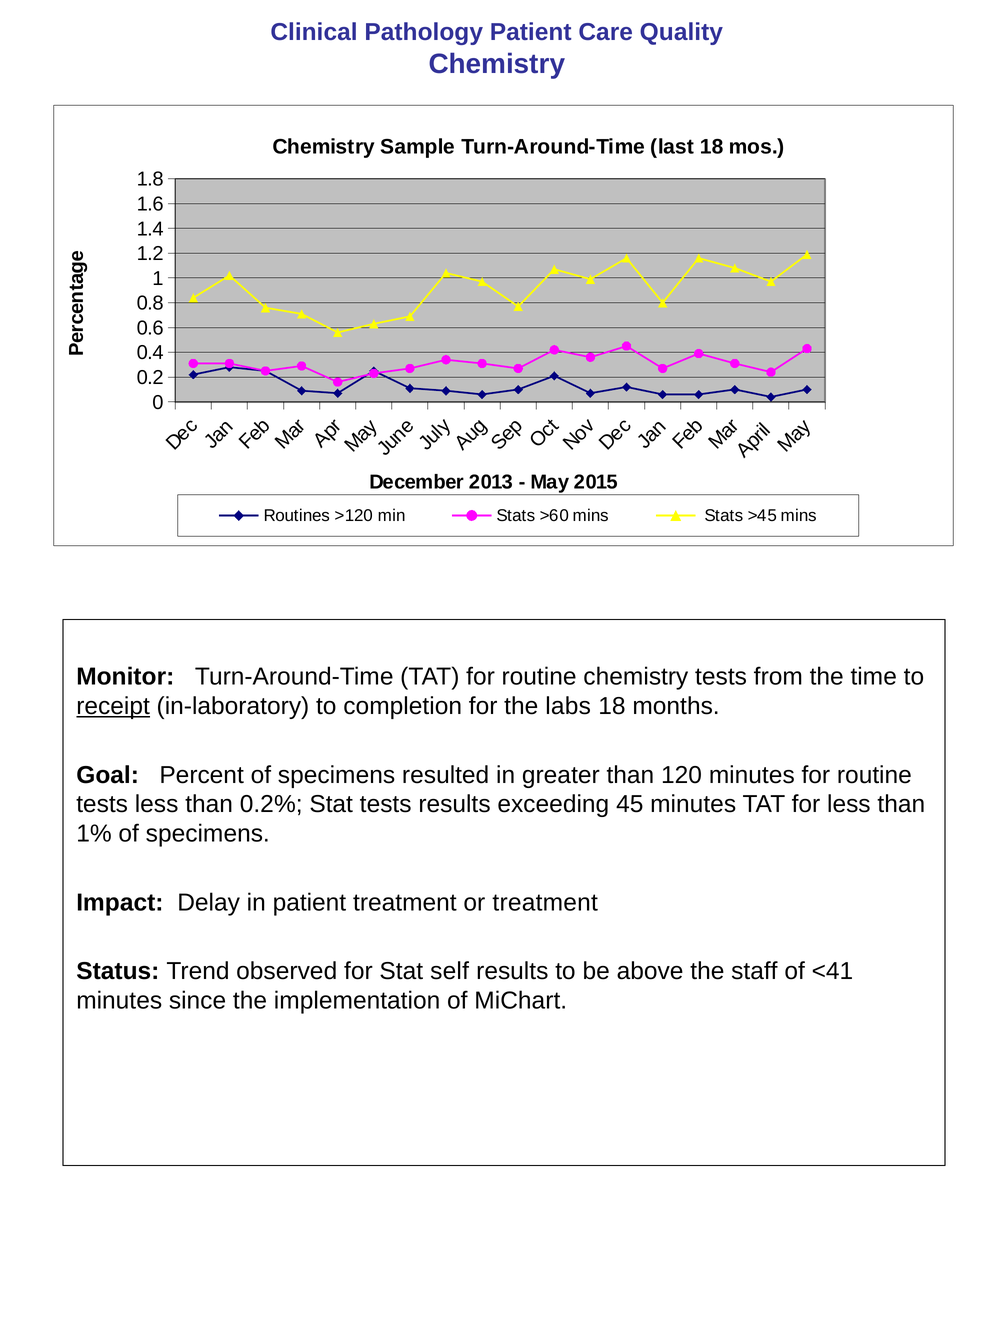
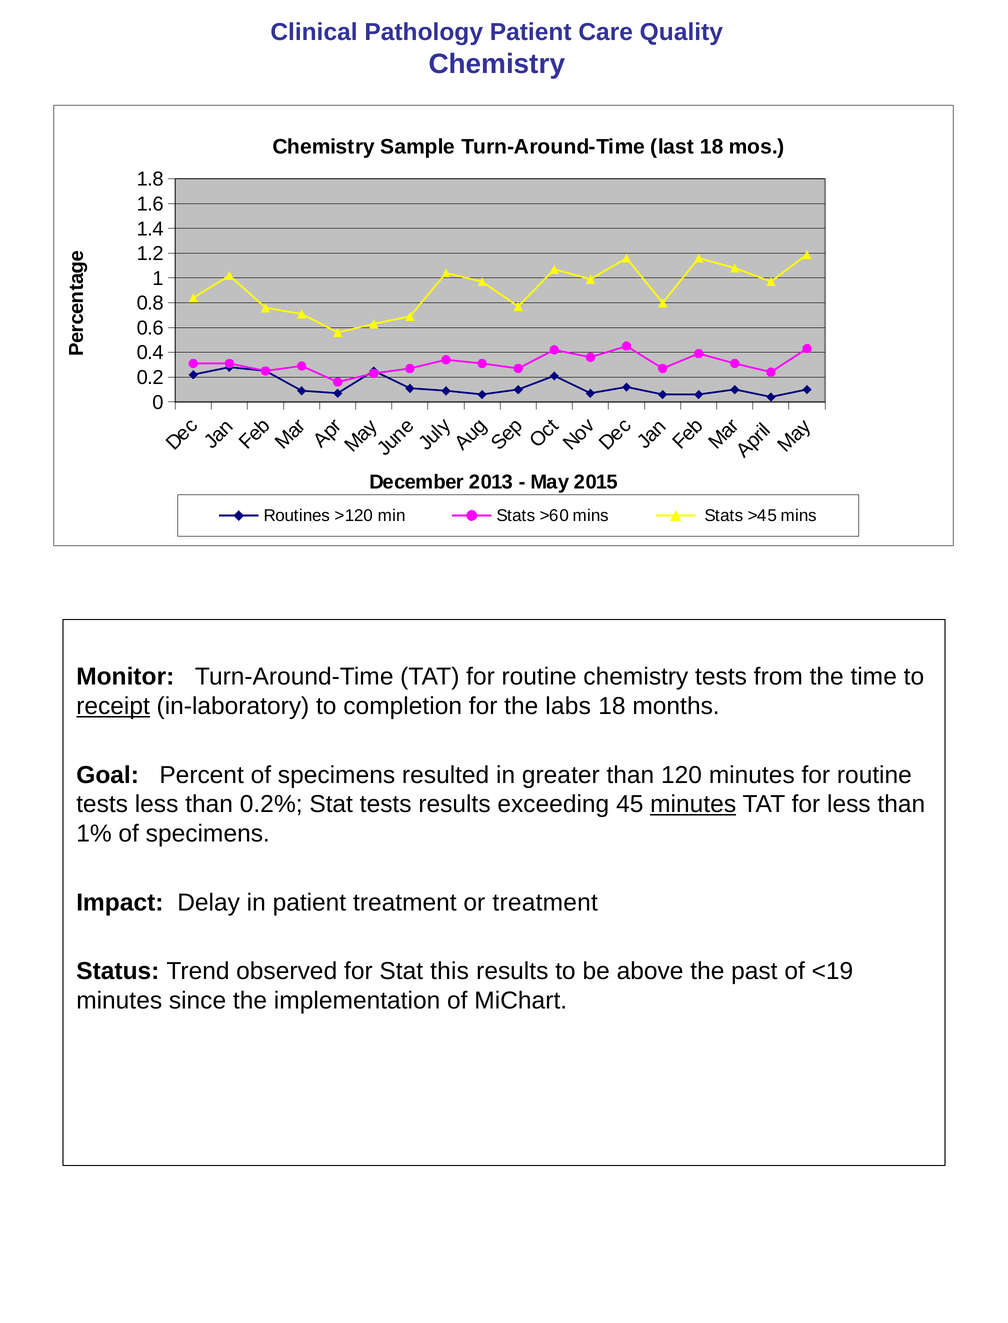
minutes underline: none -> present (693, 804)
self: self -> this (450, 971)
staff: staff -> past (754, 971)
<41: <41 -> <19 (832, 971)
